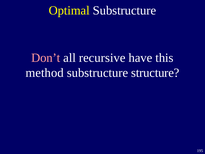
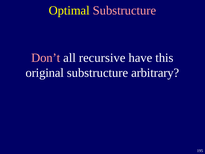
Substructure colour: white -> pink (124, 10)
method: method -> original (45, 73)
structure: structure -> arbitrary (155, 73)
